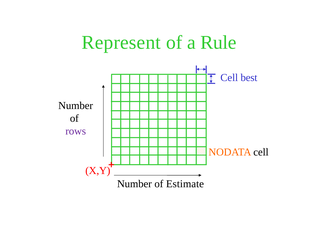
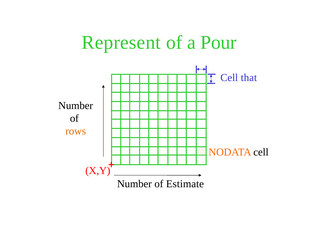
Rule: Rule -> Pour (219, 42)
best: best -> that (249, 78)
rows colour: purple -> orange (76, 131)
